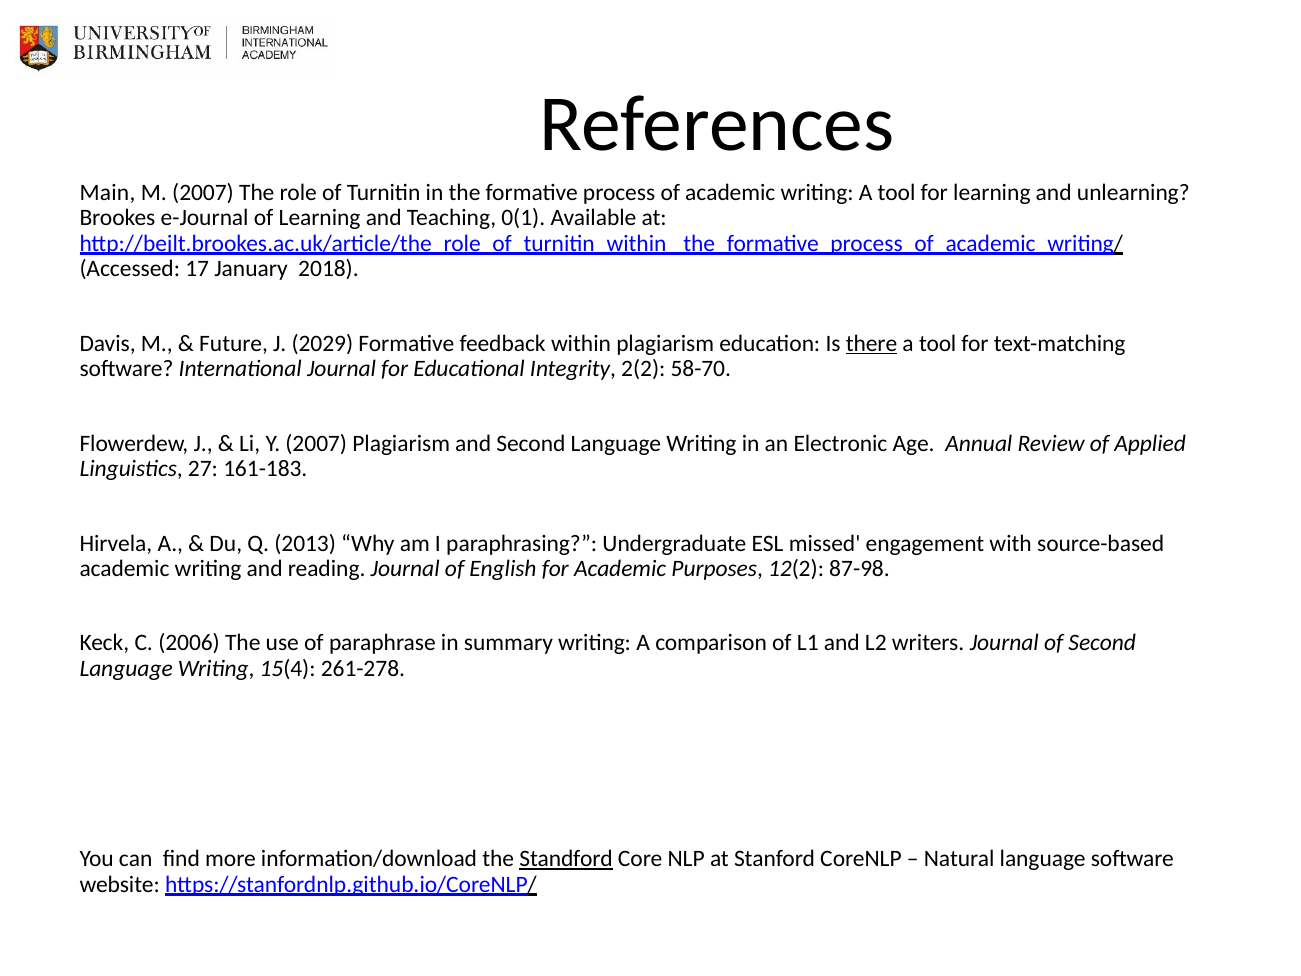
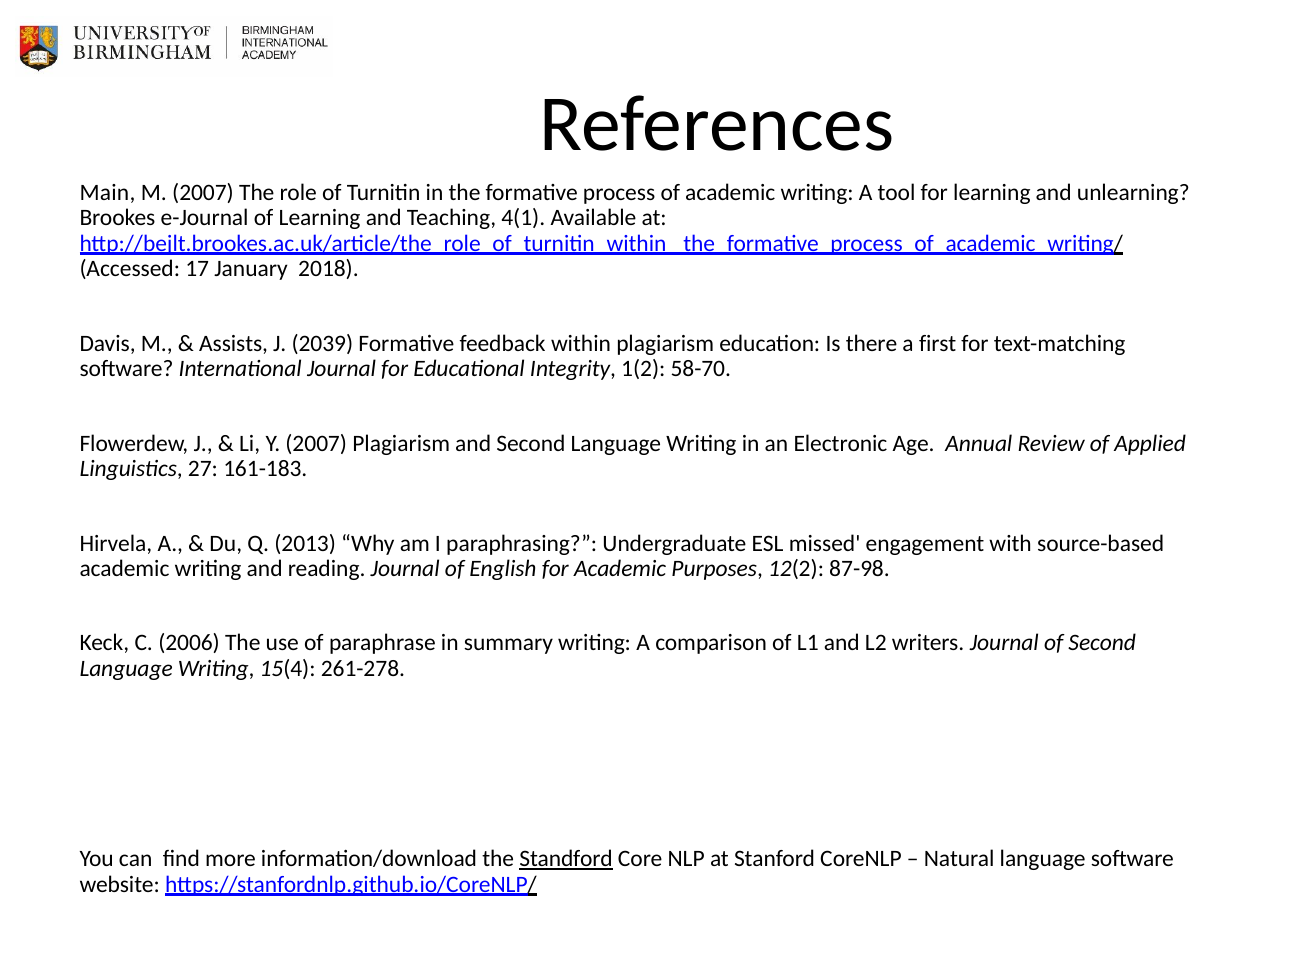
0(1: 0(1 -> 4(1 (523, 218)
Future: Future -> Assists (234, 344)
2029: 2029 -> 2039 (322, 344)
there underline: present -> none (872, 344)
tool: tool -> first (938, 344)
2(2: 2(2 -> 1(2 (643, 369)
